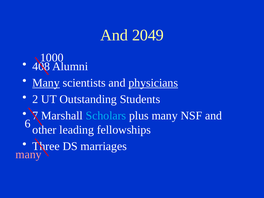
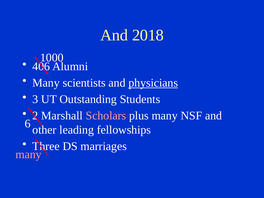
2049: 2049 -> 2018 (148, 35)
408: 408 -> 406 (41, 66)
Many underline: present -> none (46, 83)
2: 2 -> 3 (35, 99)
7: 7 -> 2 (35, 116)
Scholars colour: light blue -> pink (106, 116)
